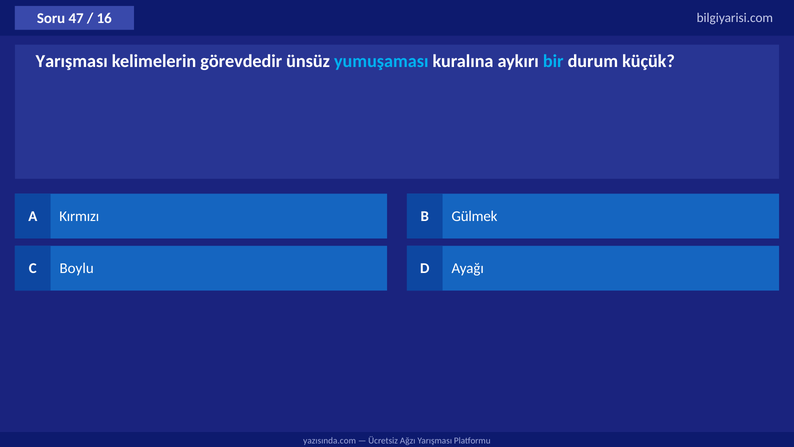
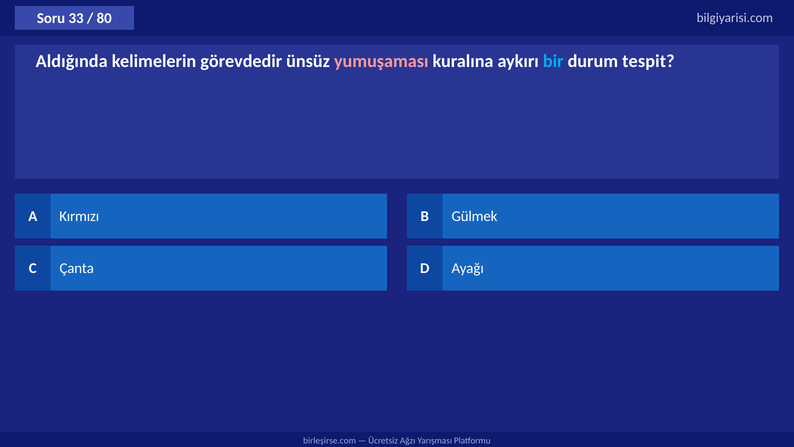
47: 47 -> 33 (76, 18)
16: 16 -> 80 (104, 18)
Yarışması: Yarışması -> Aldığında (72, 61)
yumuşaması colour: light blue -> pink (381, 61)
küçük: küçük -> tespit (648, 61)
Boylu: Boylu -> Çanta (77, 268)
yazısında.com: yazısında.com -> birleşirse.com (330, 440)
